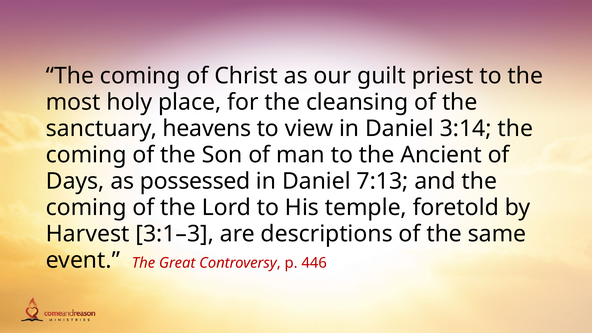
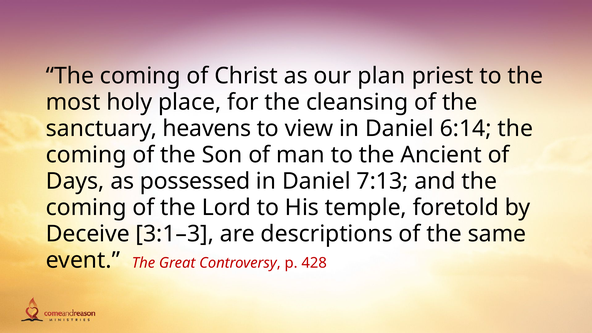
guilt: guilt -> plan (381, 76)
3:14: 3:14 -> 6:14 (466, 129)
Harvest: Harvest -> Deceive (88, 234)
446: 446 -> 428 (314, 263)
